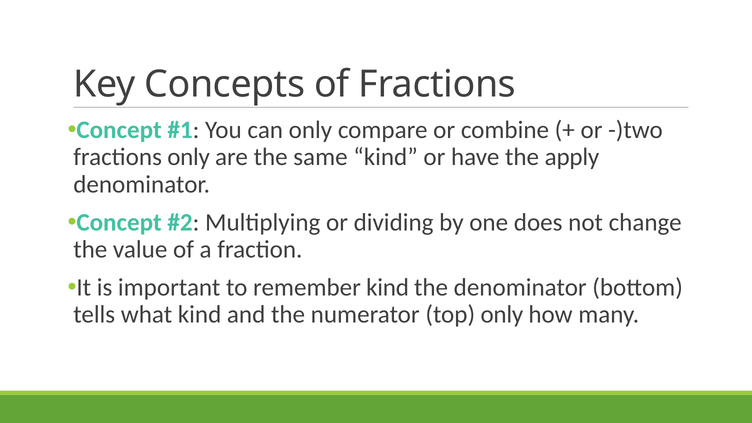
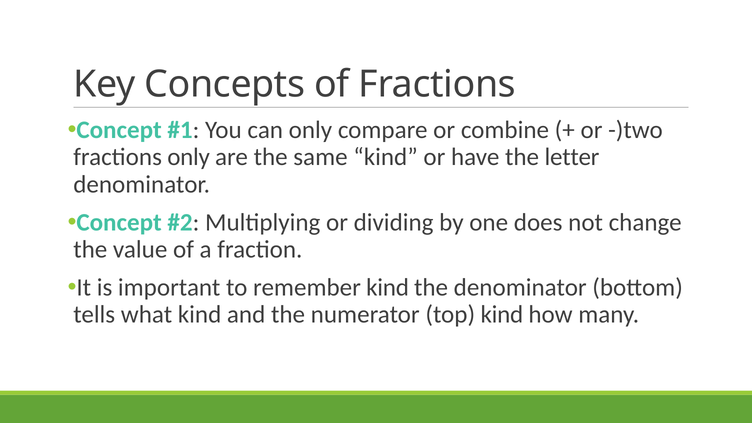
apply: apply -> letter (572, 157)
top only: only -> kind (502, 315)
